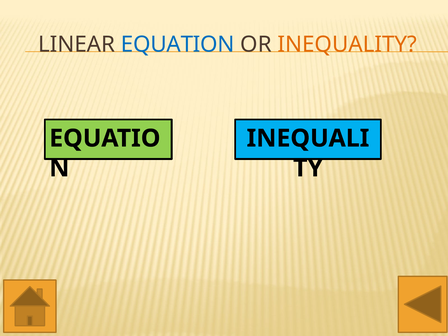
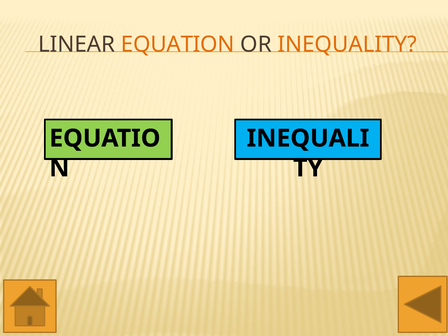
EQUATION colour: blue -> orange (178, 44)
